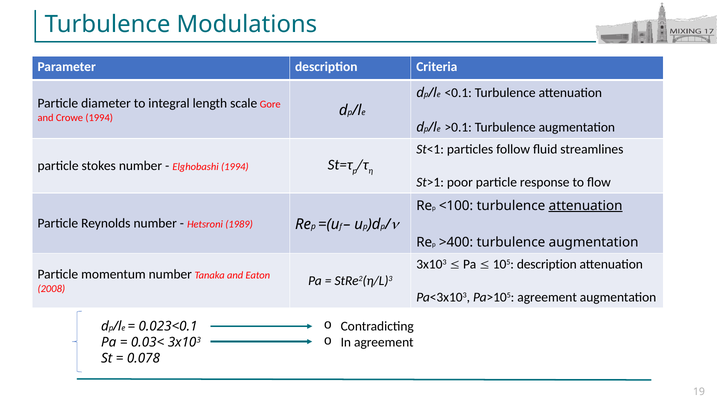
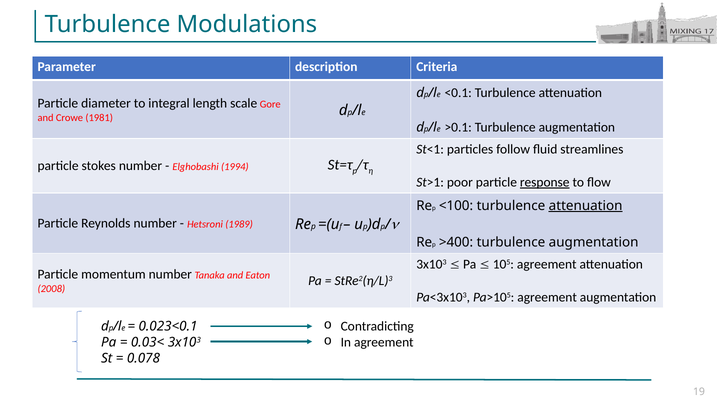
Crowe 1994: 1994 -> 1981 (99, 118)
response underline: none -> present (545, 182)
105 description: description -> agreement (547, 265)
